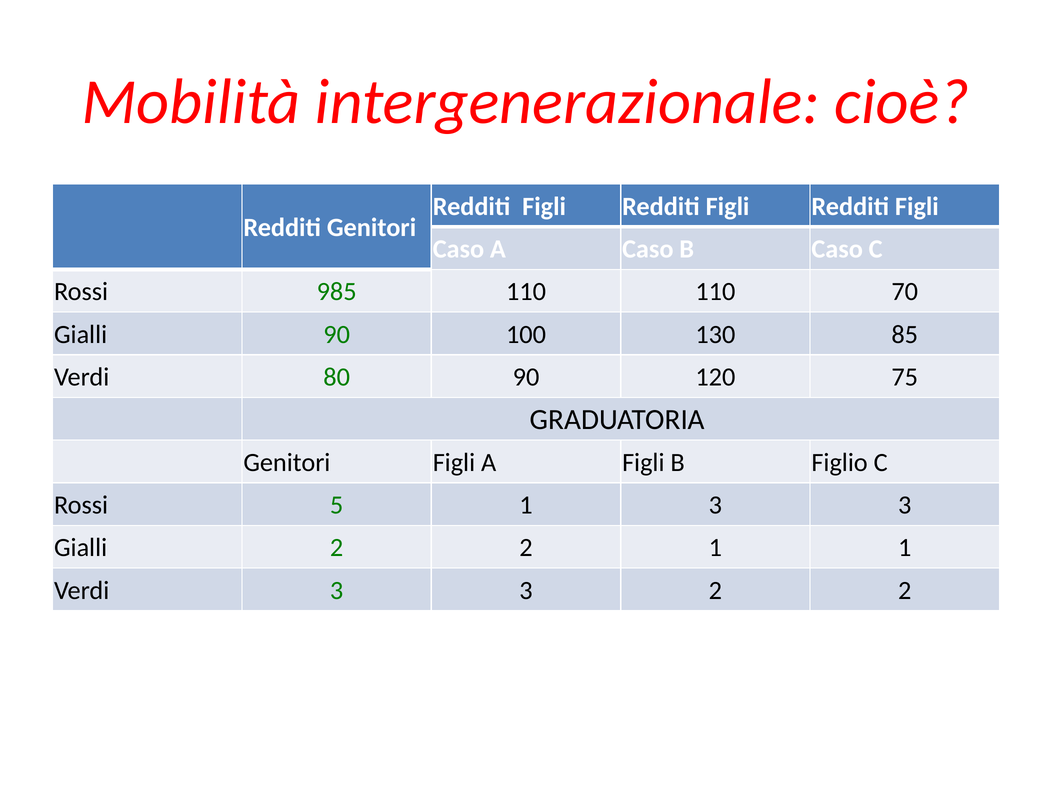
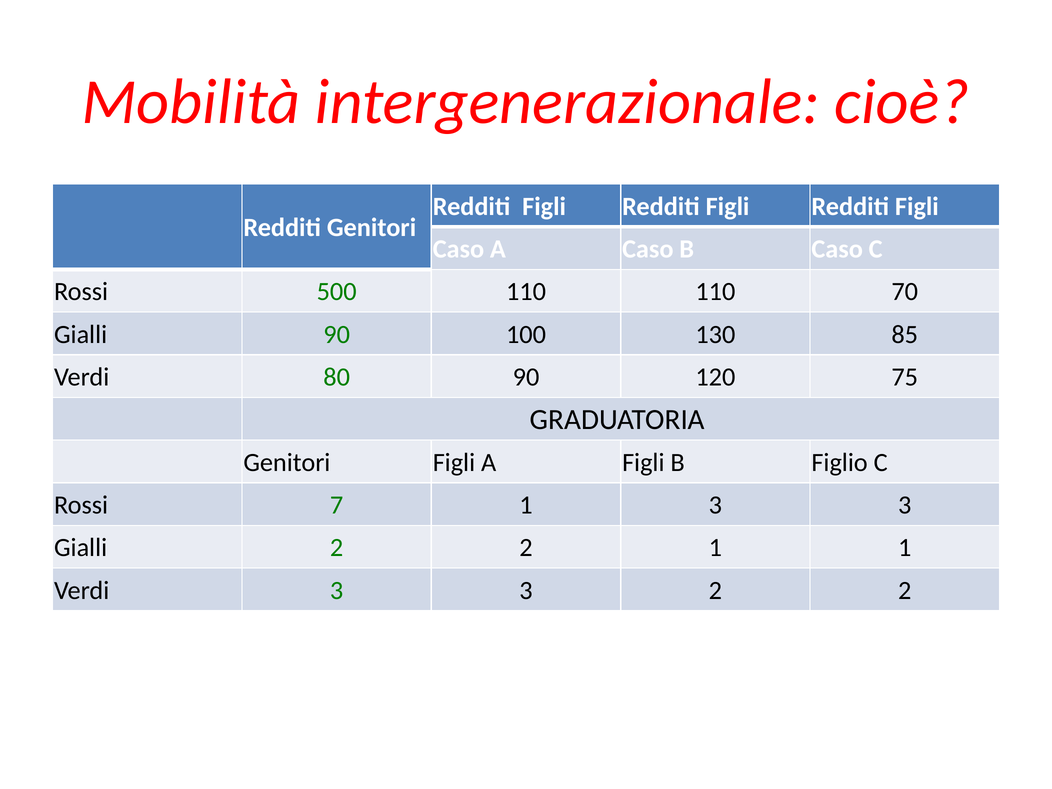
985: 985 -> 500 (337, 292)
5: 5 -> 7 (337, 505)
